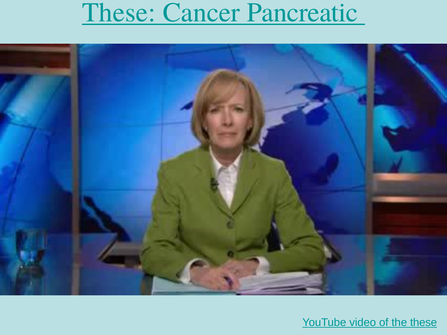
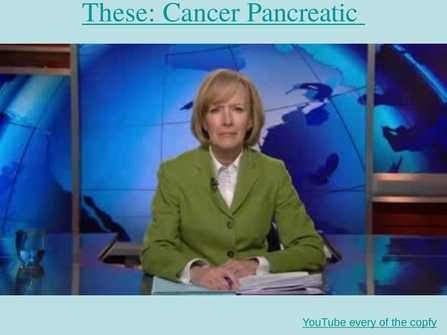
video: video -> every (363, 323)
the these: these -> copfy (423, 323)
